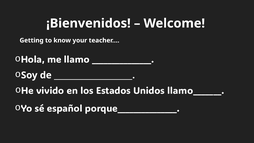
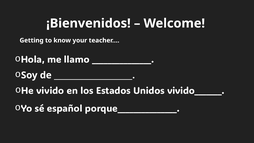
llamo_______: llamo_______ -> vivido_______ (196, 91)
